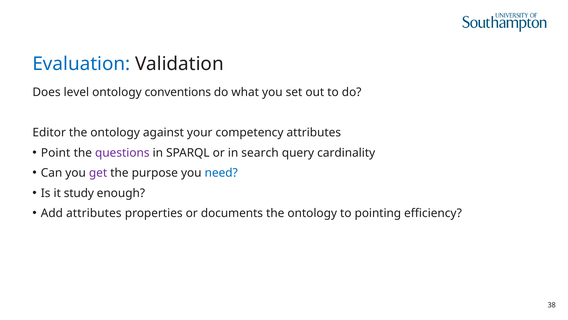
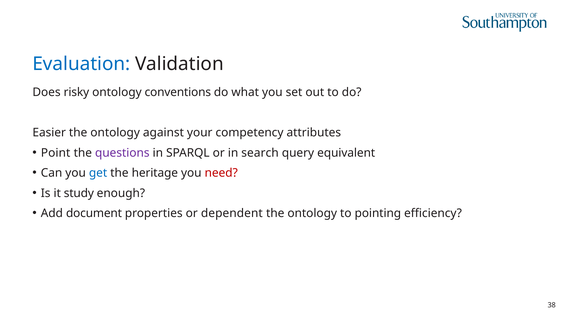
level: level -> risky (76, 92)
Editor: Editor -> Easier (49, 132)
cardinality: cardinality -> equivalent (346, 153)
get colour: purple -> blue (98, 173)
purpose: purpose -> heritage (155, 173)
need colour: blue -> red (221, 173)
Add attributes: attributes -> document (94, 213)
documents: documents -> dependent (232, 213)
